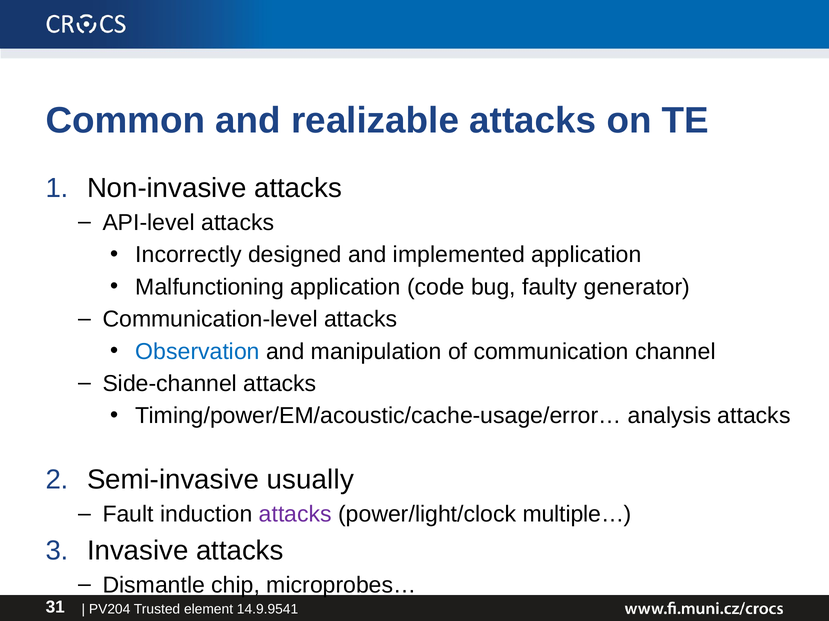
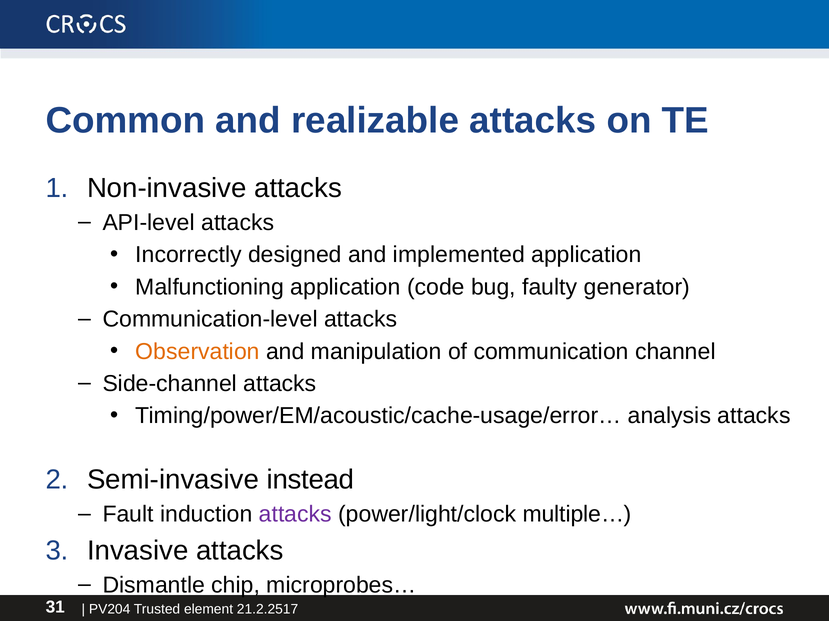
Observation colour: blue -> orange (198, 352)
usually: usually -> instead (310, 480)
14.9.9541: 14.9.9541 -> 21.2.2517 (268, 610)
